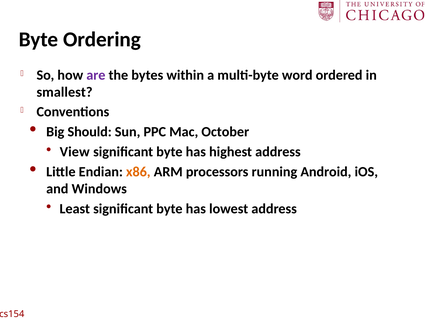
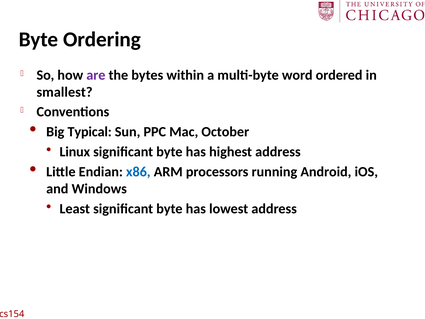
Should: Should -> Typical (90, 132)
View: View -> Linux (75, 152)
x86 colour: orange -> blue (138, 172)
